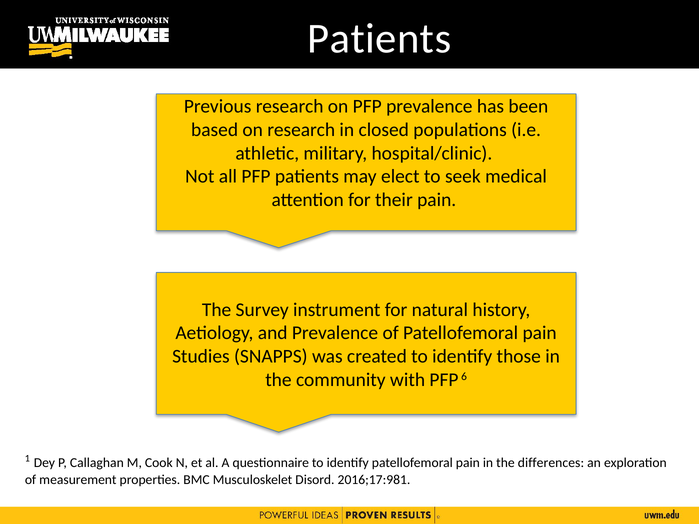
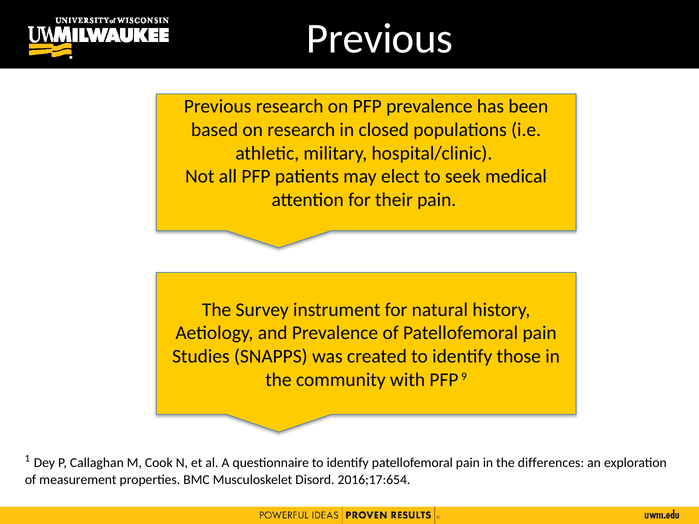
Patients: Patients -> Previous (380, 39)
6: 6 -> 9 (464, 377)
2016;17:981: 2016;17:981 -> 2016;17:654 (374, 480)
